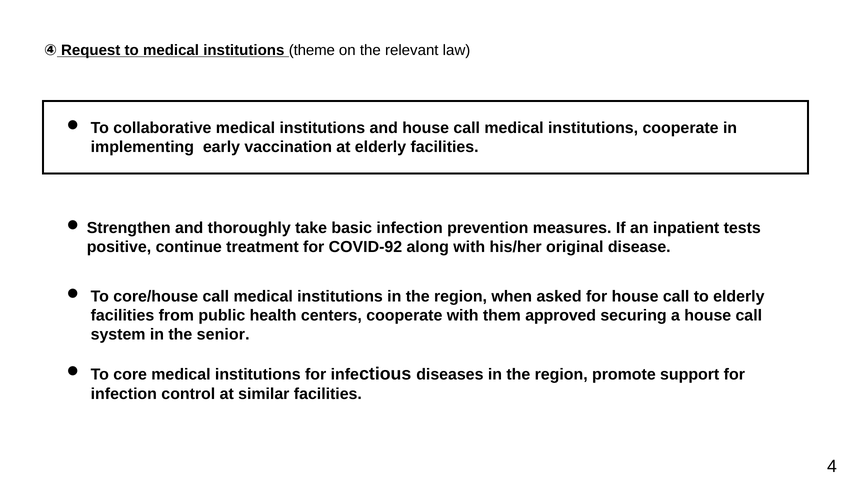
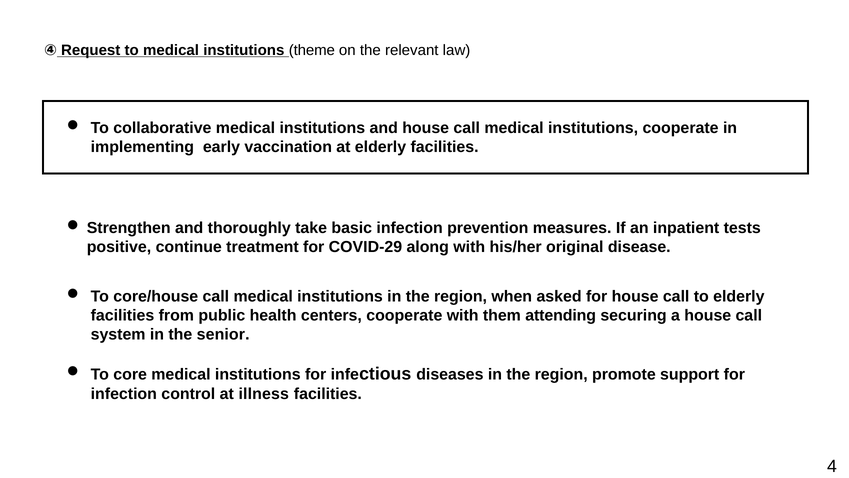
COVID-92: COVID-92 -> COVID-29 (365, 247)
approved: approved -> attending (561, 315)
similar: similar -> illness (264, 394)
